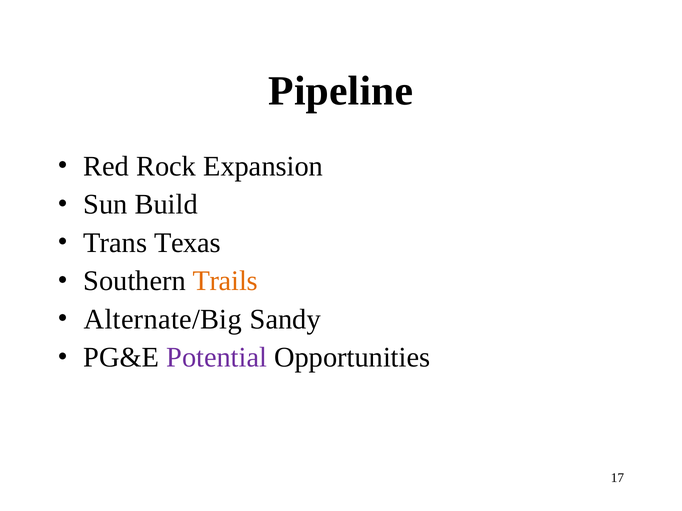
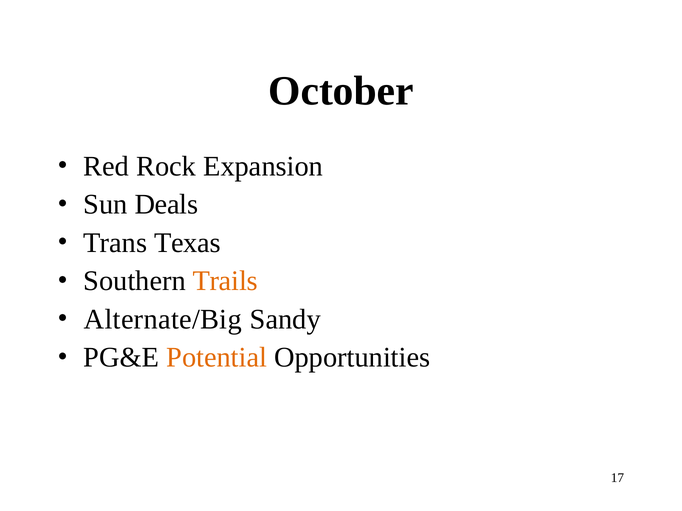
Pipeline: Pipeline -> October (341, 91)
Build: Build -> Deals (166, 205)
Potential colour: purple -> orange (217, 358)
